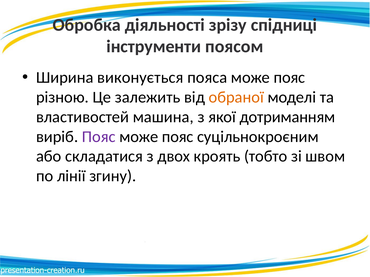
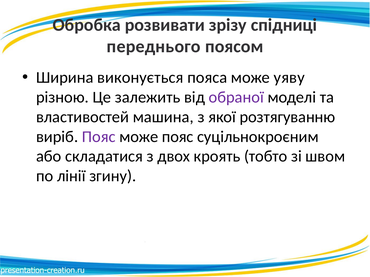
діяльності: діяльності -> розвивати (165, 25)
інструменти: інструменти -> переднього (154, 47)
пояса може пояс: пояс -> уяву (289, 78)
обраної colour: orange -> purple (236, 97)
дотриманням: дотриманням -> розтягуванню (287, 117)
